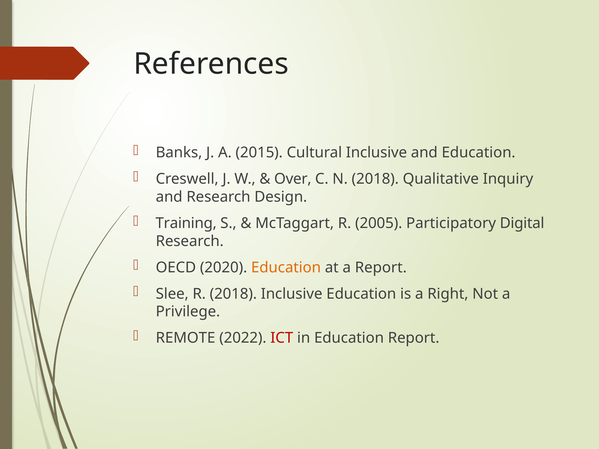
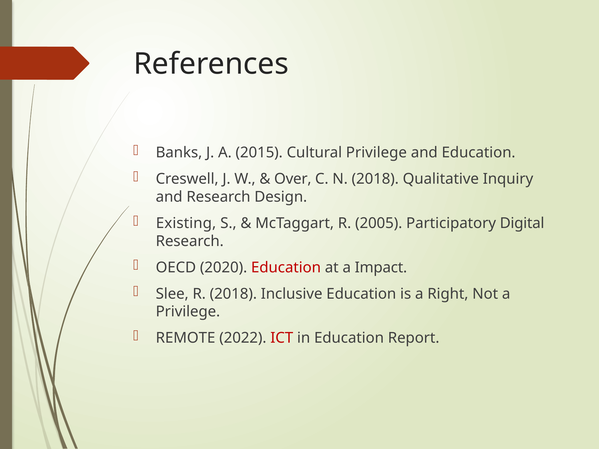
Cultural Inclusive: Inclusive -> Privilege (376, 153)
Training: Training -> Existing (186, 223)
Education colour: orange -> red (286, 268)
a Report: Report -> Impact (381, 268)
